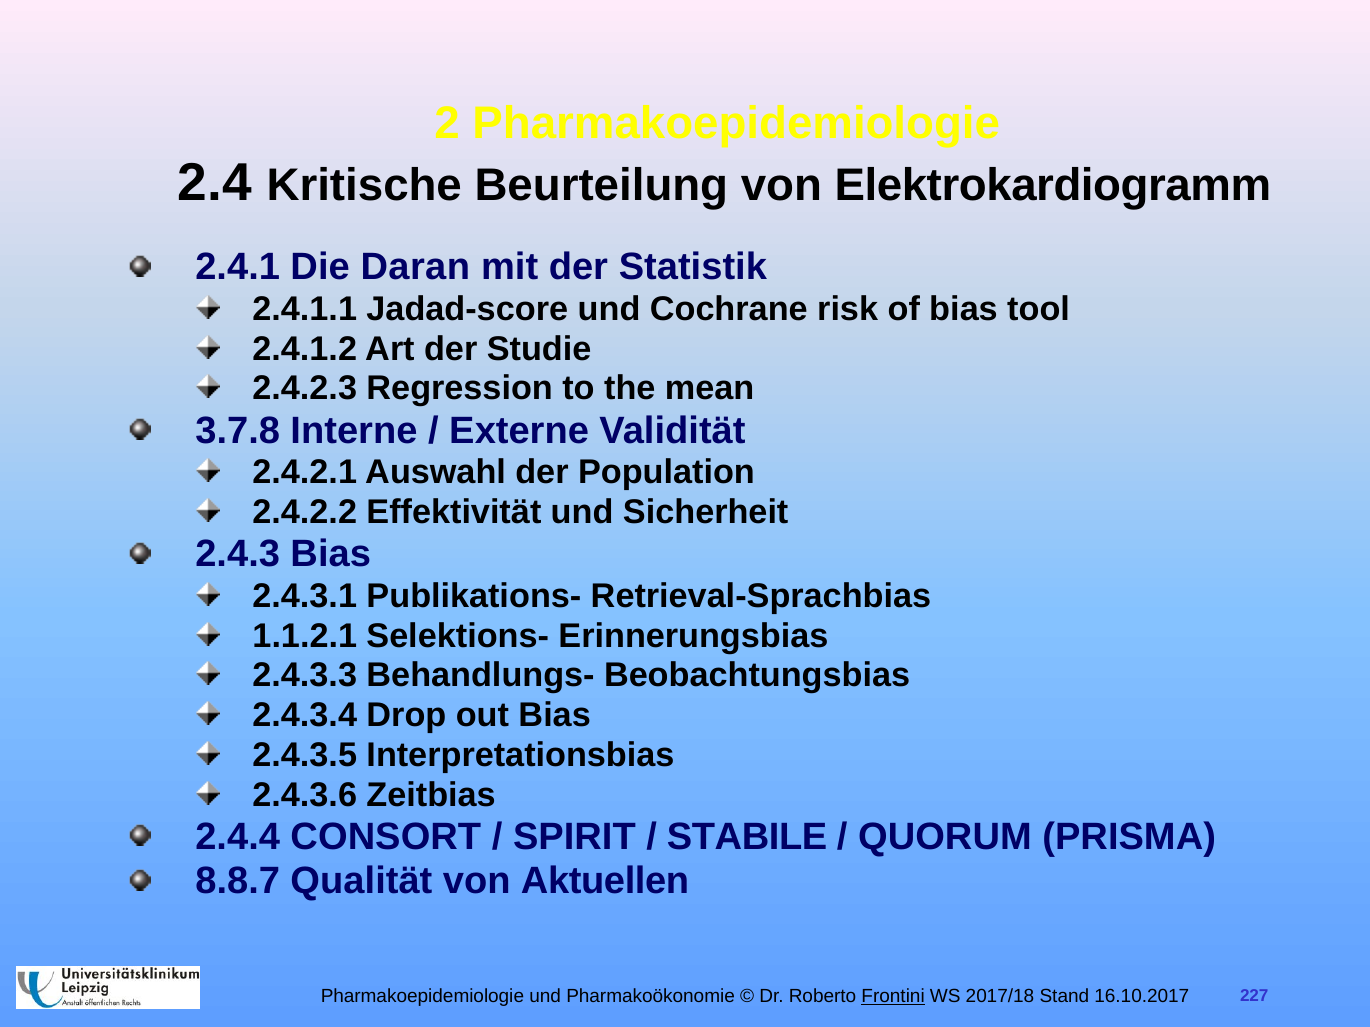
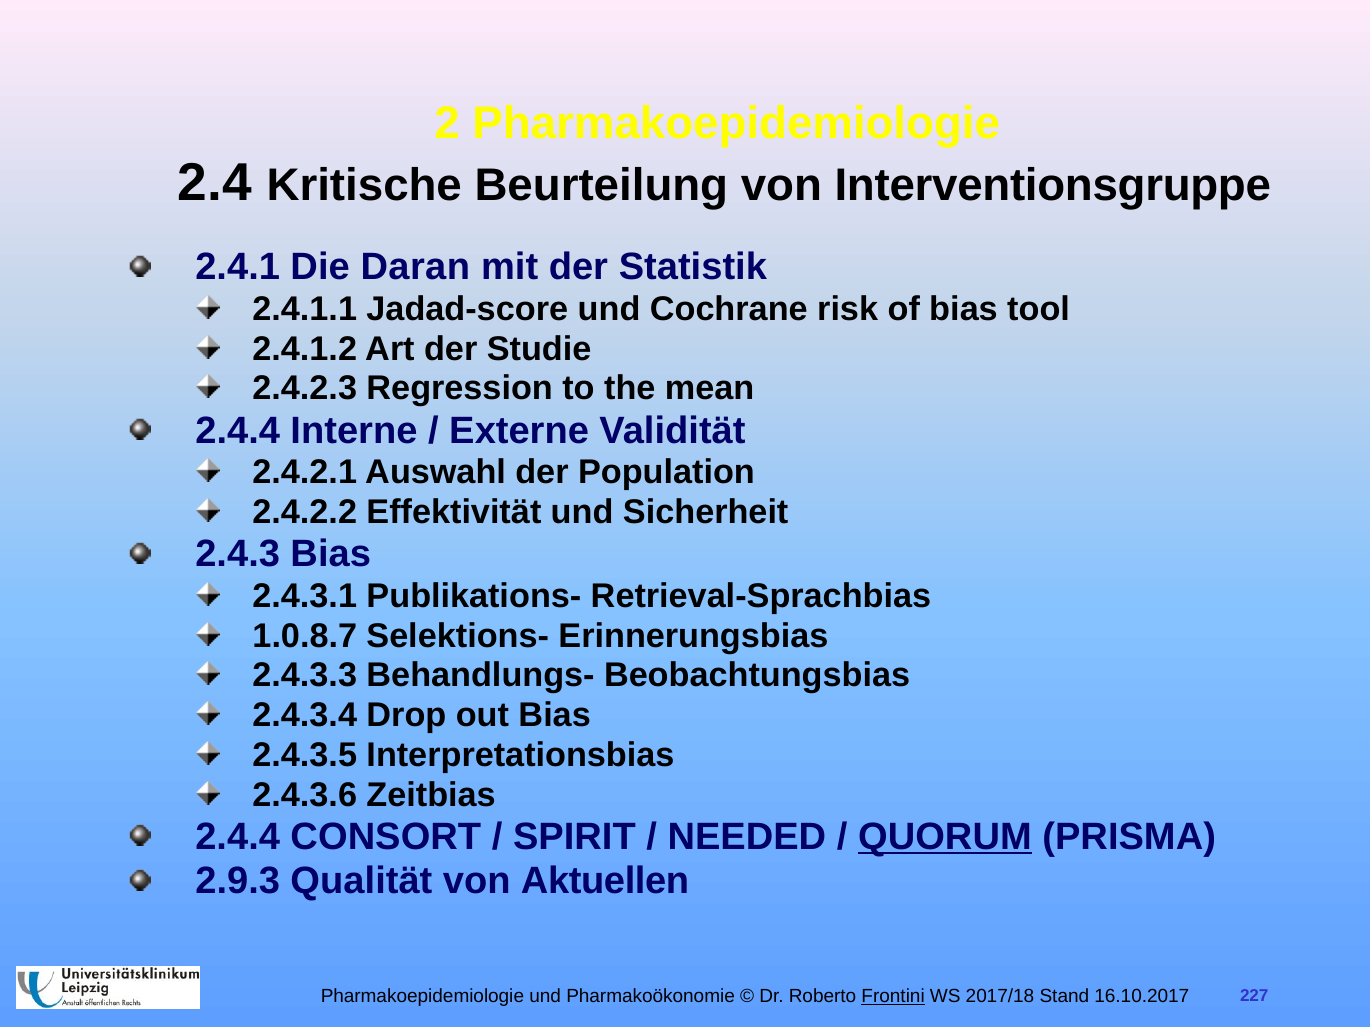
Elektrokardiogramm: Elektrokardiogramm -> Interventionsgruppe (1053, 186)
3.7.8: 3.7.8 -> 2.4.4 (238, 431)
1.1.2.1: 1.1.2.1 -> 1.0.8.7 (305, 636)
STABILE: STABILE -> NEEDED (747, 837)
QUORUM underline: none -> present (945, 837)
8.8.7: 8.8.7 -> 2.9.3 (238, 881)
